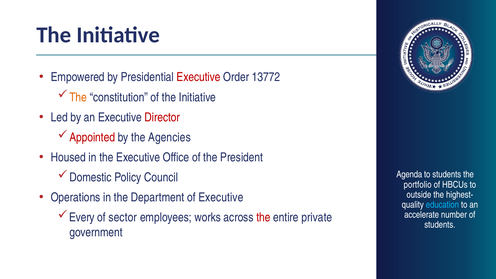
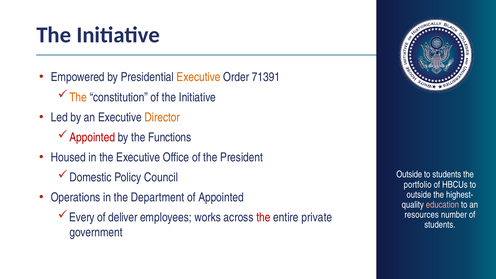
Executive colour: red -> orange (199, 77)
13772: 13772 -> 71391 (266, 77)
Director colour: red -> orange (162, 117)
Agencies: Agencies -> Functions (170, 137)
Agenda: Agenda -> Outside (409, 175)
of Executive: Executive -> Appointed (221, 198)
education colour: light blue -> pink (442, 205)
sector: sector -> deliver (123, 218)
accelerate: accelerate -> resources (422, 215)
